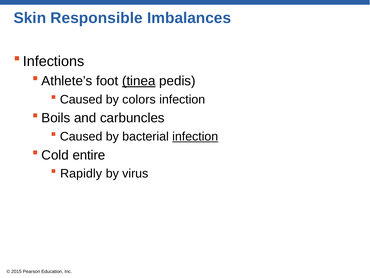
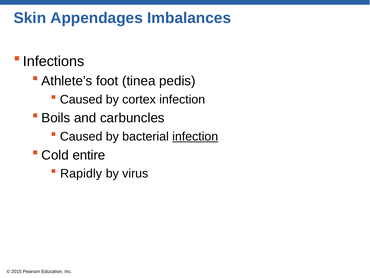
Responsible: Responsible -> Appendages (97, 18)
tinea underline: present -> none (139, 81)
colors: colors -> cortex (139, 99)
